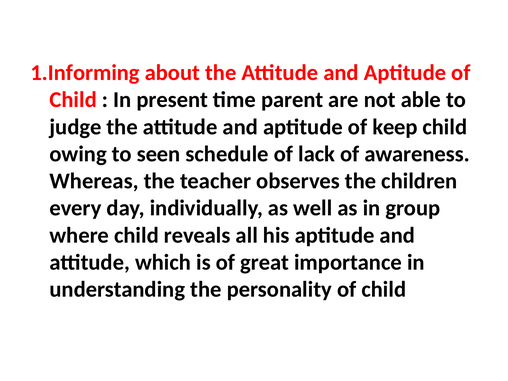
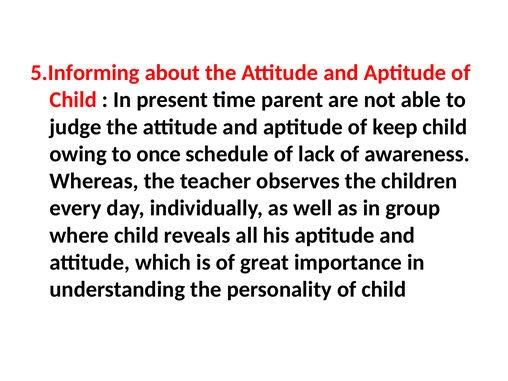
1.Informing: 1.Informing -> 5.Informing (85, 73)
seen: seen -> once (159, 154)
